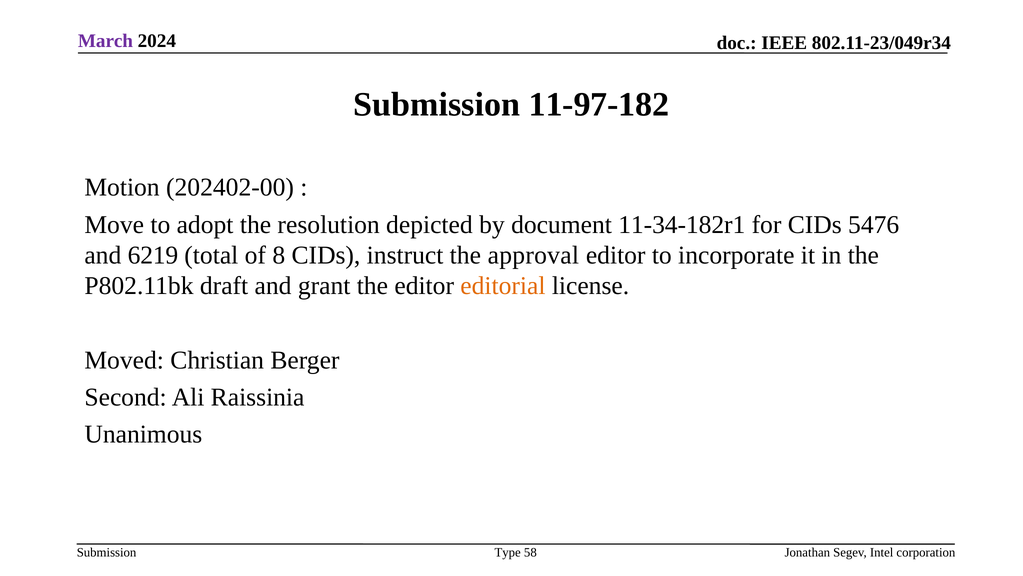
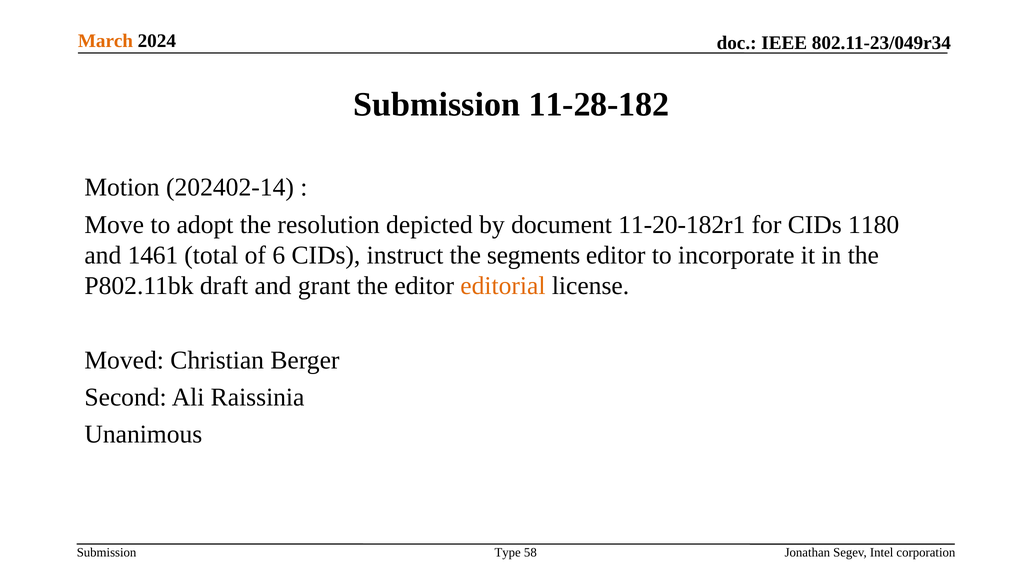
March colour: purple -> orange (106, 41)
11-97-182: 11-97-182 -> 11-28-182 (599, 105)
202402-00: 202402-00 -> 202402-14 (230, 187)
11-34-182r1: 11-34-182r1 -> 11-20-182r1 (682, 224)
5476: 5476 -> 1180 (874, 224)
6219: 6219 -> 1461 (153, 255)
8: 8 -> 6 (279, 255)
approval: approval -> segments (534, 255)
